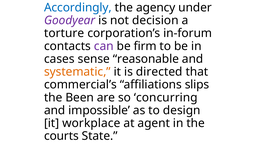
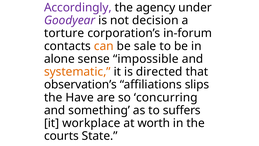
Accordingly colour: blue -> purple (78, 8)
can colour: purple -> orange (104, 46)
firm: firm -> sale (145, 46)
cases: cases -> alone (59, 59)
reasonable: reasonable -> impossible (146, 59)
commercial’s: commercial’s -> observation’s (80, 84)
Been: Been -> Have (80, 97)
impossible: impossible -> something (99, 110)
design: design -> suffers (182, 110)
agent: agent -> worth (154, 123)
